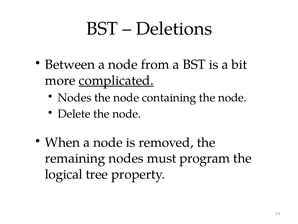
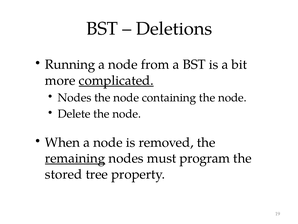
Between: Between -> Running (70, 64)
remaining underline: none -> present (75, 158)
logical: logical -> stored (64, 174)
